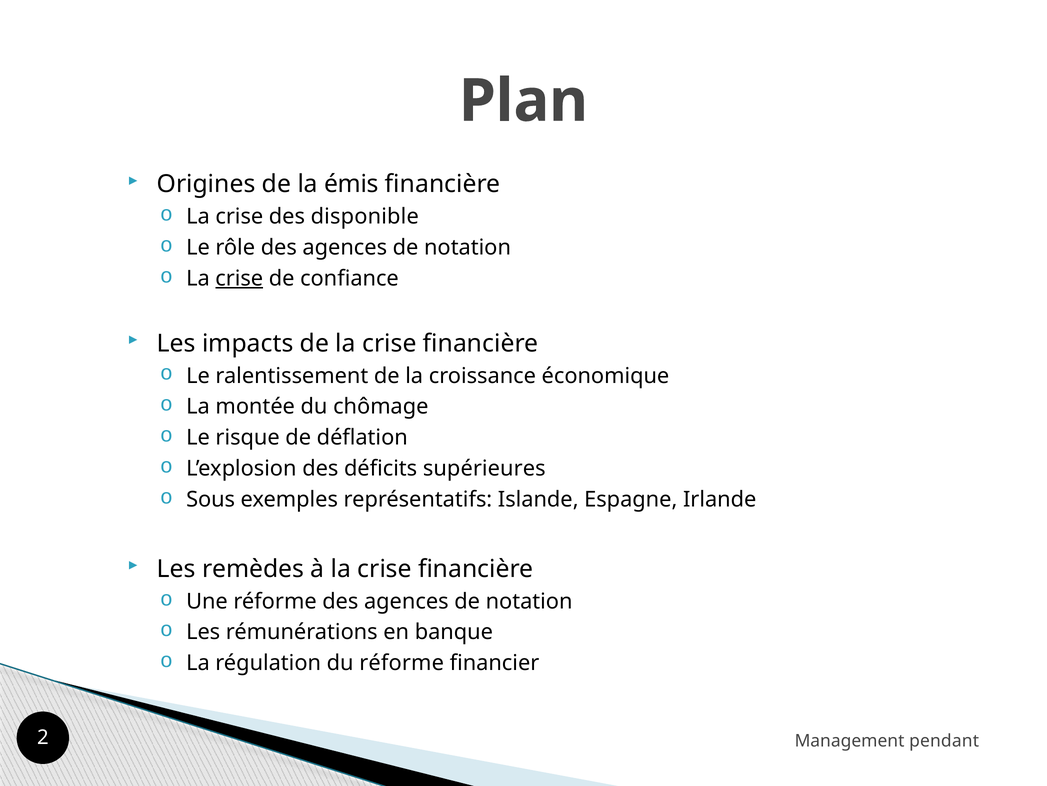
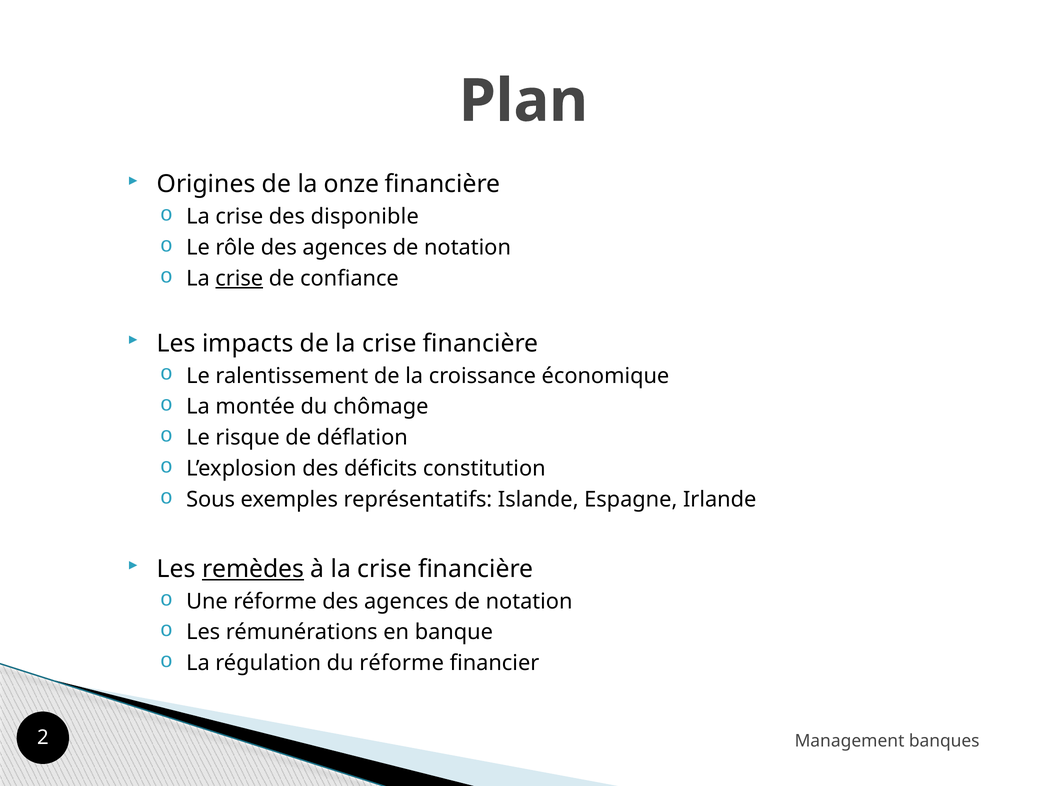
émis: émis -> onze (352, 184)
supérieures: supérieures -> constitution (484, 468)
remèdes underline: none -> present (253, 568)
pendant: pendant -> banques (944, 740)
